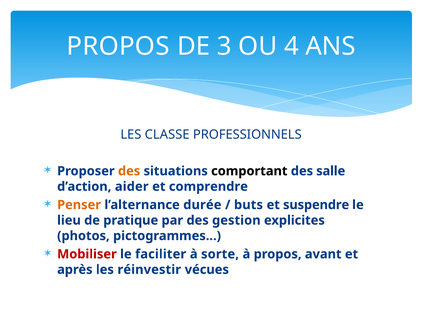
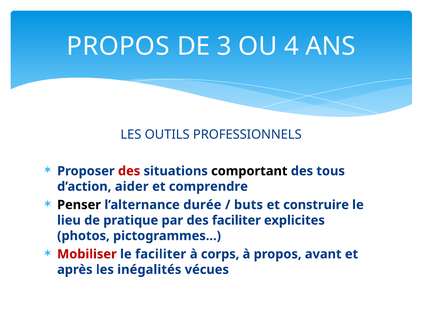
CLASSE: CLASSE -> OUTILS (167, 134)
des colour: orange -> red (129, 171)
salle: salle -> tous (331, 171)
Penser colour: orange -> black (79, 205)
suspendre: suspendre -> construire (316, 205)
des gestion: gestion -> faciliter (236, 220)
sorte: sorte -> corps (220, 254)
réinvestir: réinvestir -> inégalités (149, 269)
